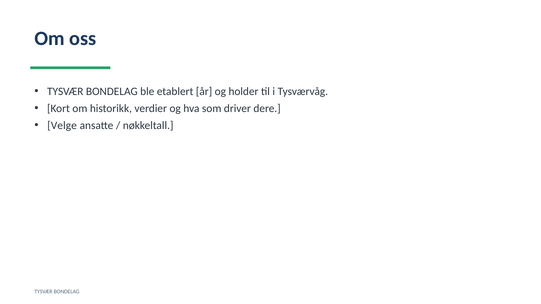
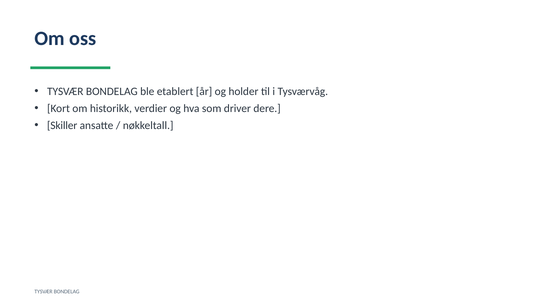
Velge: Velge -> Skiller (62, 125)
